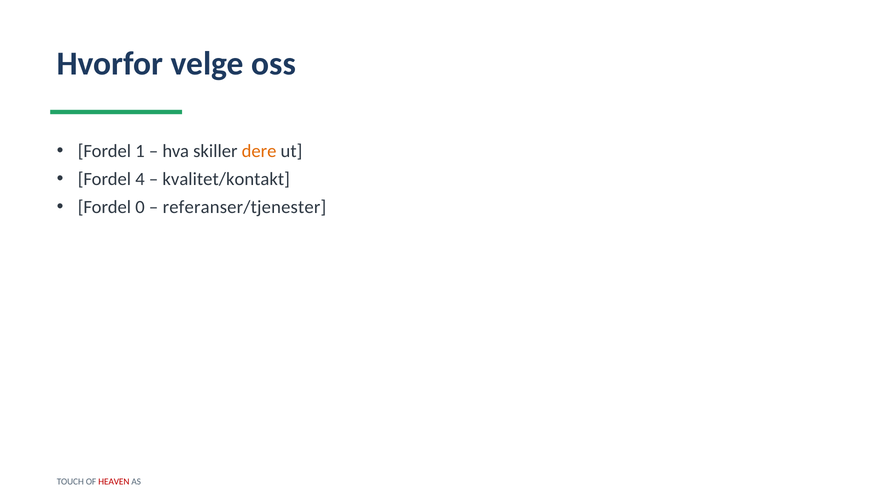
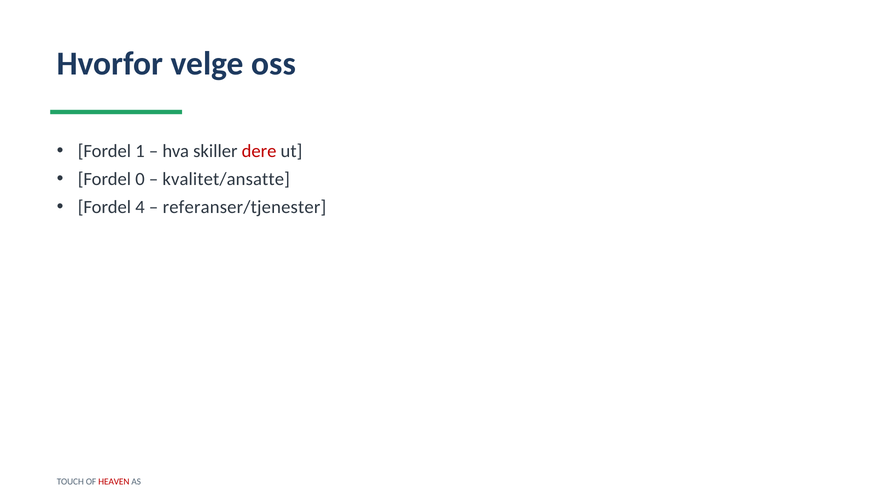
dere colour: orange -> red (259, 151)
4: 4 -> 0 (140, 179)
kvalitet/kontakt: kvalitet/kontakt -> kvalitet/ansatte (226, 179)
0: 0 -> 4 (140, 207)
